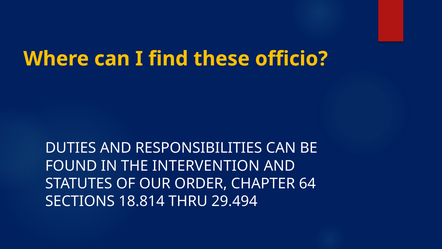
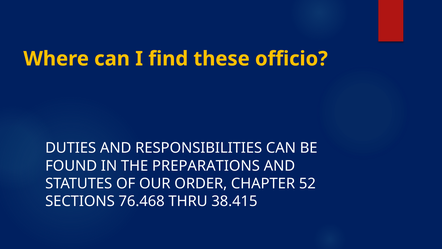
INTERVENTION: INTERVENTION -> PREPARATIONS (206, 166)
64: 64 -> 52 (307, 183)
18.814: 18.814 -> 76.468 (142, 201)
29.494: 29.494 -> 38.415 (234, 201)
